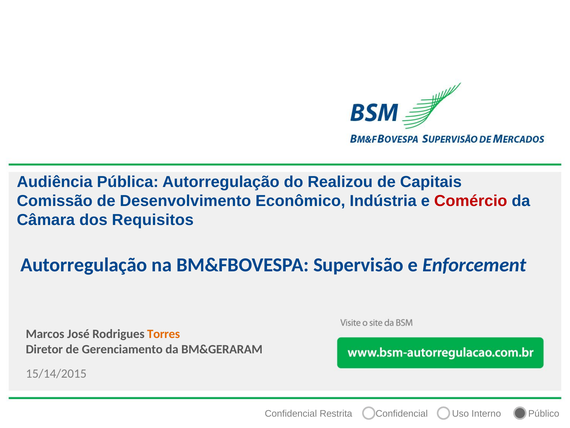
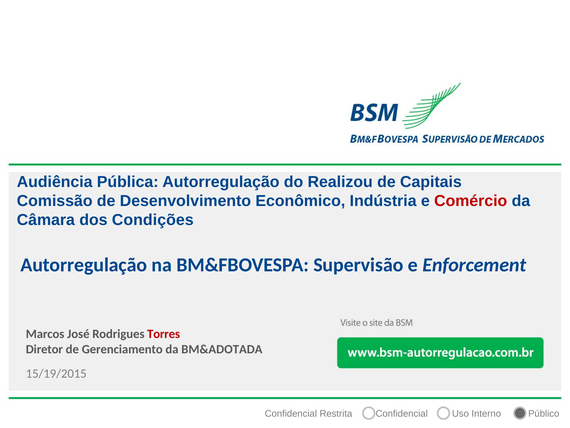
Requisitos: Requisitos -> Condições (153, 220)
Torres colour: orange -> red (164, 334)
BM&GERARAM: BM&GERARAM -> BM&ADOTADA (222, 349)
15/14/2015: 15/14/2015 -> 15/19/2015 (56, 373)
